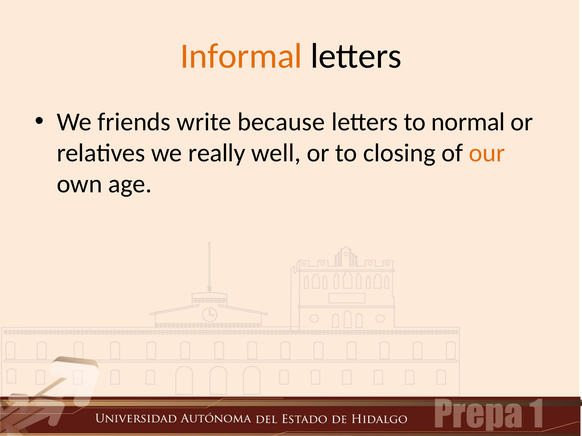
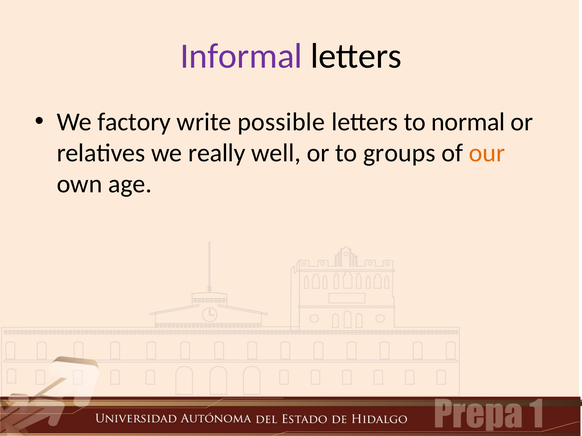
Informal colour: orange -> purple (241, 56)
friends: friends -> factory (134, 122)
because: because -> possible (281, 122)
closing: closing -> groups (399, 153)
